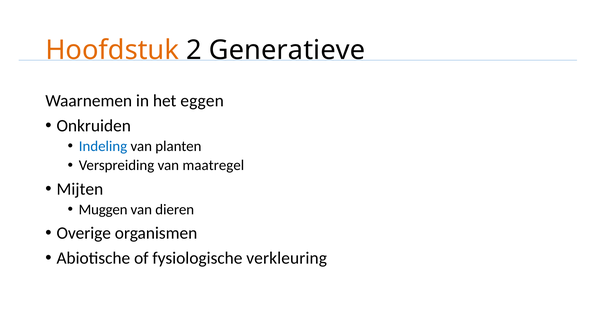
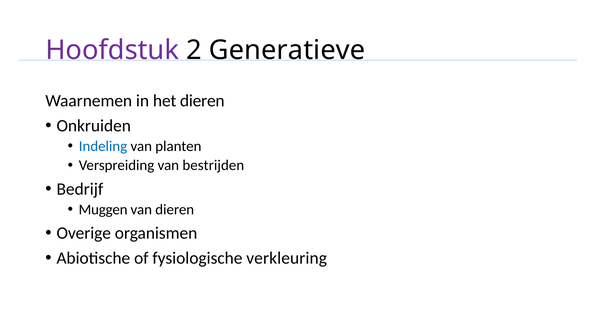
Hoofdstuk colour: orange -> purple (112, 50)
het eggen: eggen -> dieren (202, 101)
maatregel: maatregel -> bestrijden (213, 165)
Mijten: Mijten -> Bedrijf (80, 189)
